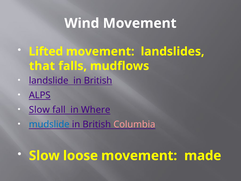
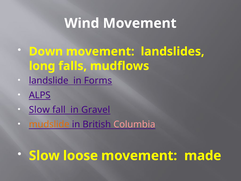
Lifted: Lifted -> Down (46, 51)
that: that -> long (42, 66)
landslide in British: British -> Forms (98, 80)
Where: Where -> Gravel (96, 110)
mudslide colour: blue -> orange (49, 124)
